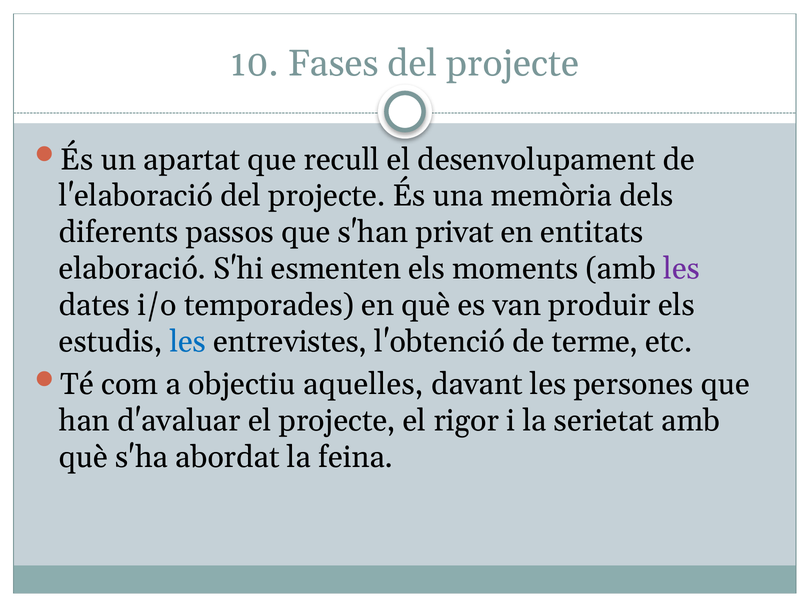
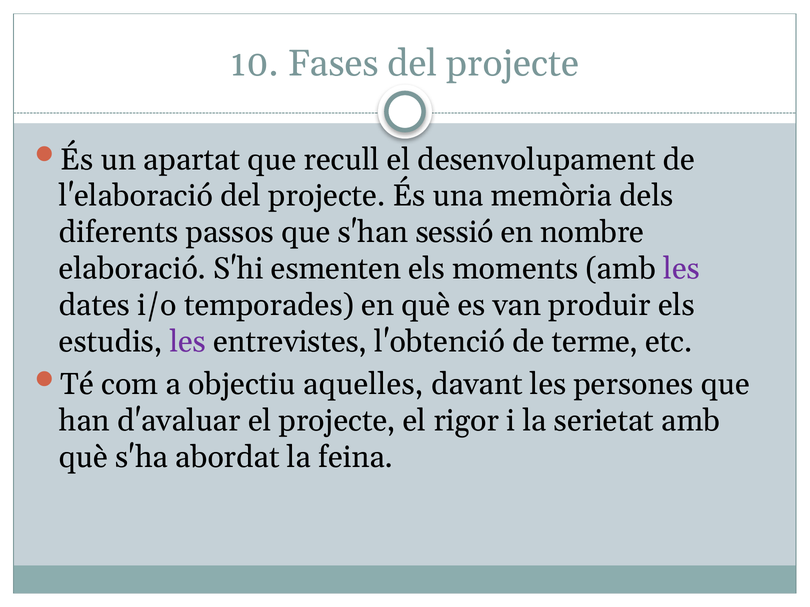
privat: privat -> sessió (455, 233)
entitats: entitats -> nombre (592, 233)
les colour: blue -> purple (188, 342)
